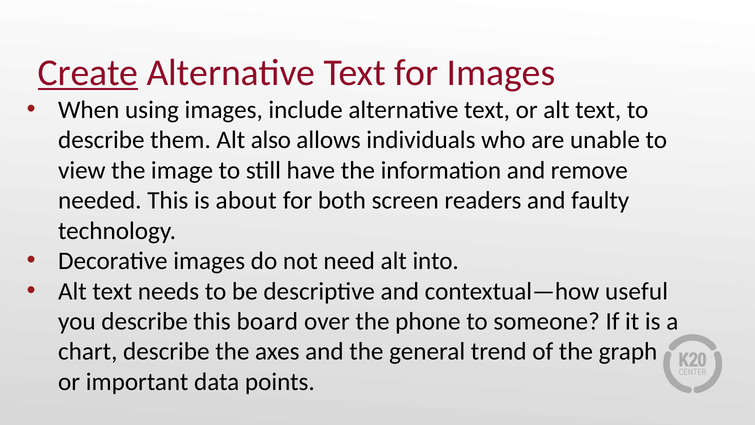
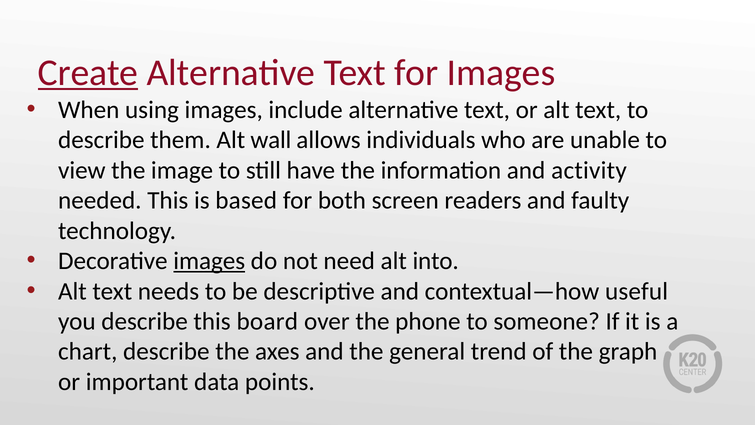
also: also -> wall (271, 140)
remove: remove -> activity (589, 170)
about: about -> based (246, 200)
images underline: none -> present (209, 261)
